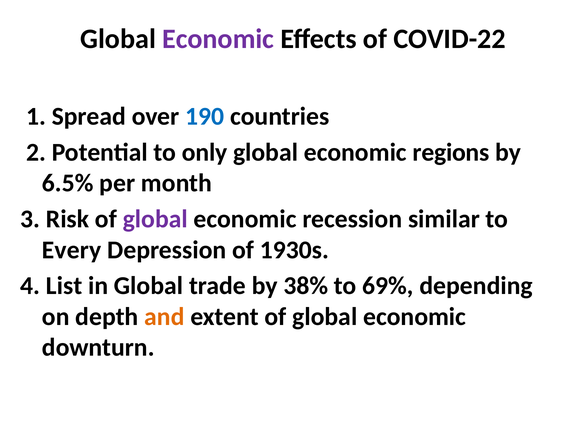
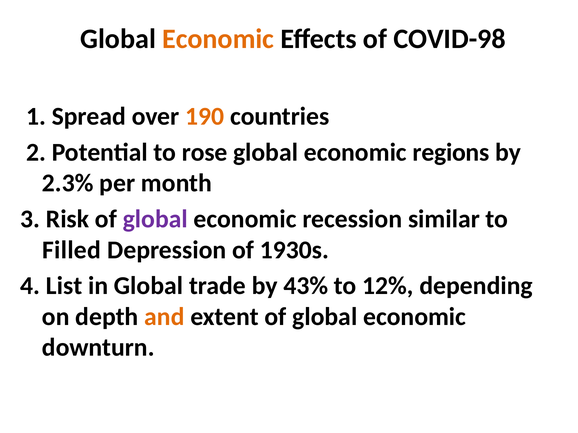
Economic colour: purple -> orange (218, 39)
COVID-22: COVID-22 -> COVID-98 (449, 39)
190 colour: blue -> orange (205, 116)
only: only -> rose (205, 152)
6.5%: 6.5% -> 2.3% (68, 183)
Every: Every -> Filled (72, 250)
38%: 38% -> 43% (306, 286)
69%: 69% -> 12% (388, 286)
